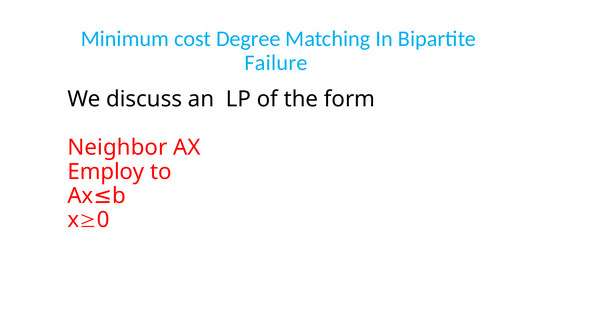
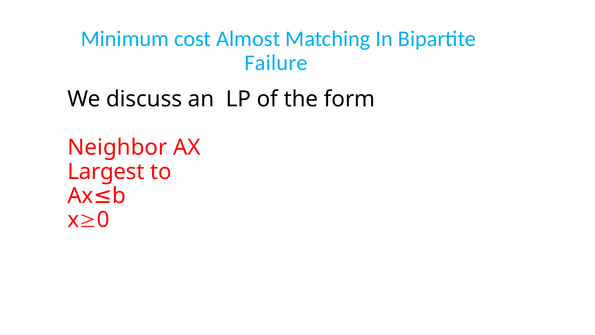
Degree: Degree -> Almost (248, 39)
Employ: Employ -> Largest (106, 171)
